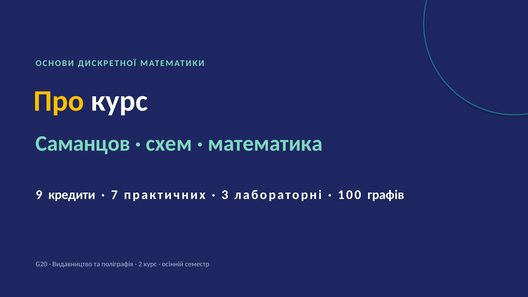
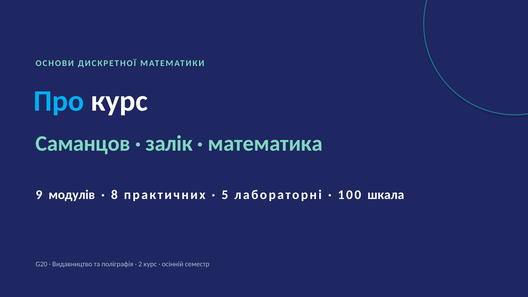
Про colour: yellow -> light blue (59, 101)
схем: схем -> залік (169, 143)
кредити: кредити -> модулів (72, 195)
7: 7 -> 8 (114, 195)
3: 3 -> 5 (225, 195)
графів: графів -> шкала (386, 195)
